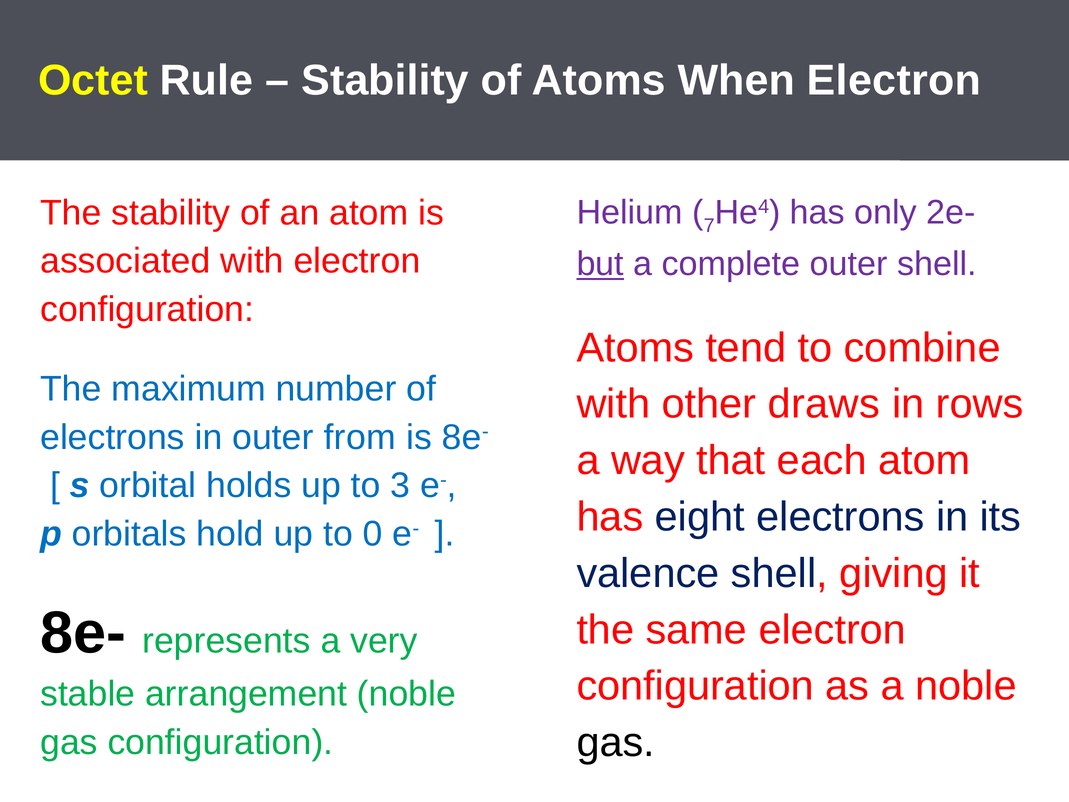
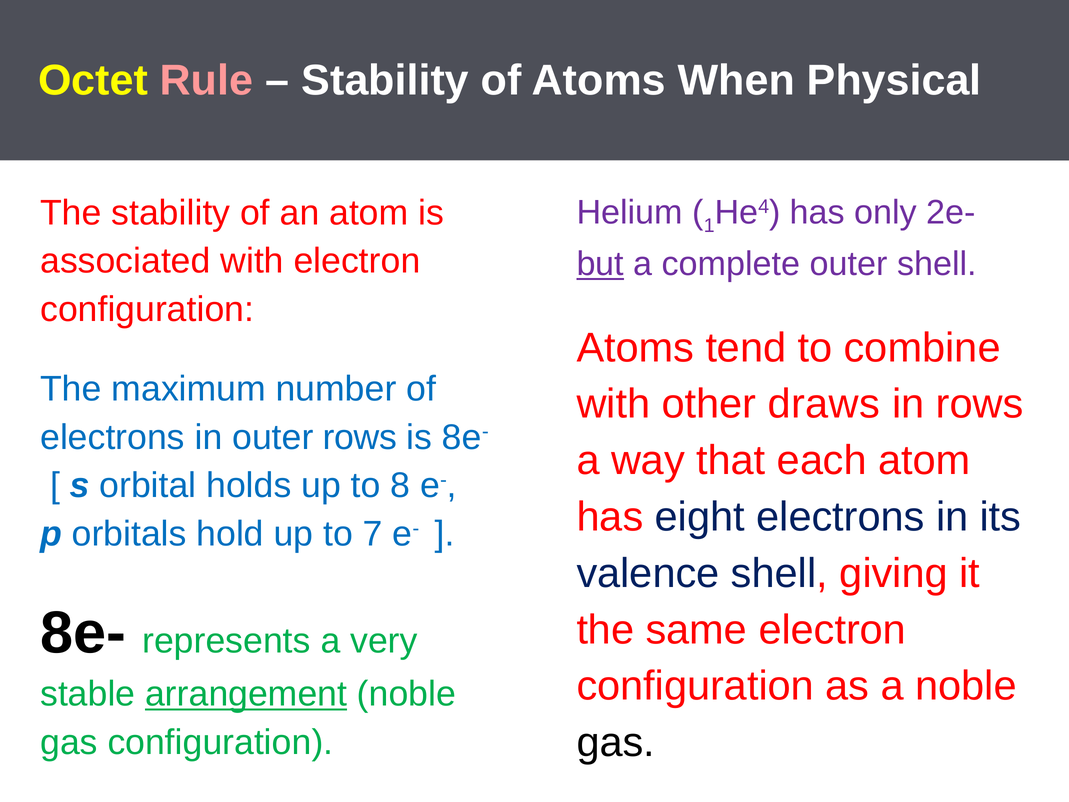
Rule colour: white -> pink (206, 81)
When Electron: Electron -> Physical (894, 81)
7: 7 -> 1 (709, 225)
outer from: from -> rows (360, 437)
3: 3 -> 8 (400, 486)
0: 0 -> 7 (373, 534)
arrangement underline: none -> present (246, 694)
